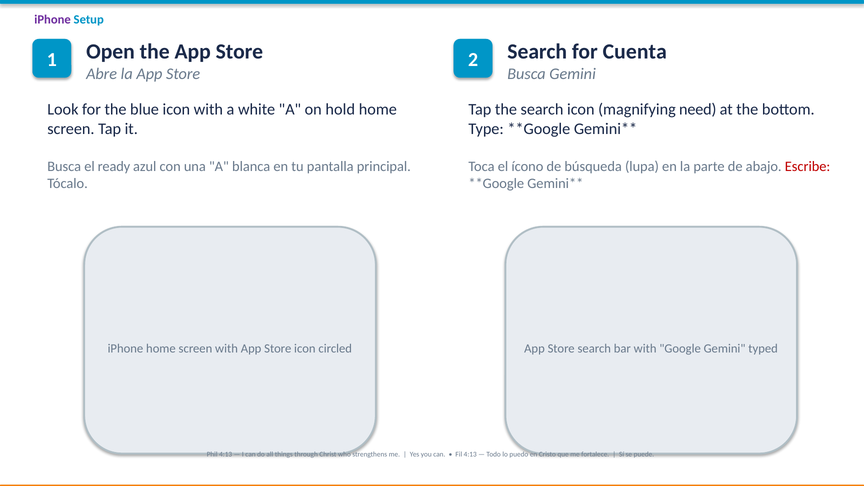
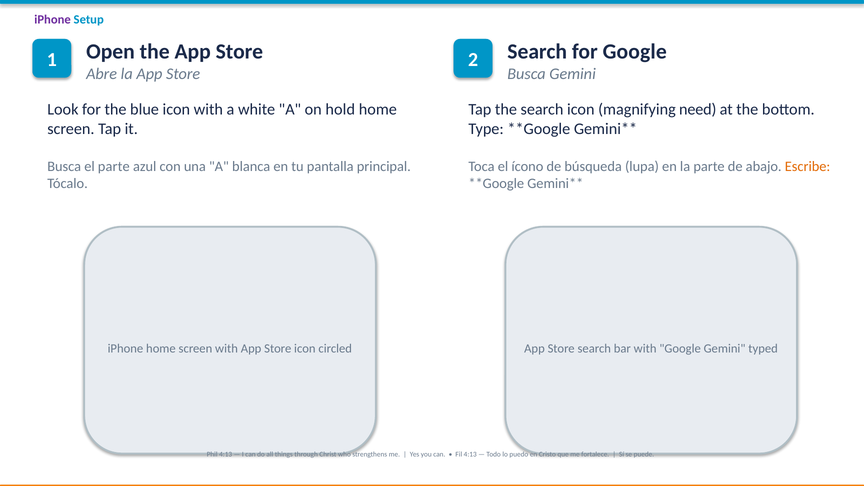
for Cuenta: Cuenta -> Google (635, 51)
el ready: ready -> parte (114, 166)
Escribe colour: red -> orange (808, 166)
